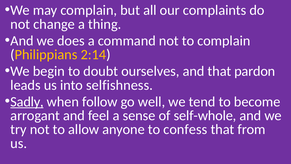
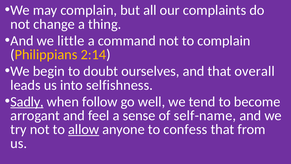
does: does -> little (71, 41)
pardon: pardon -> overall (255, 71)
self-whole: self-whole -> self-name (205, 115)
allow underline: none -> present (84, 129)
